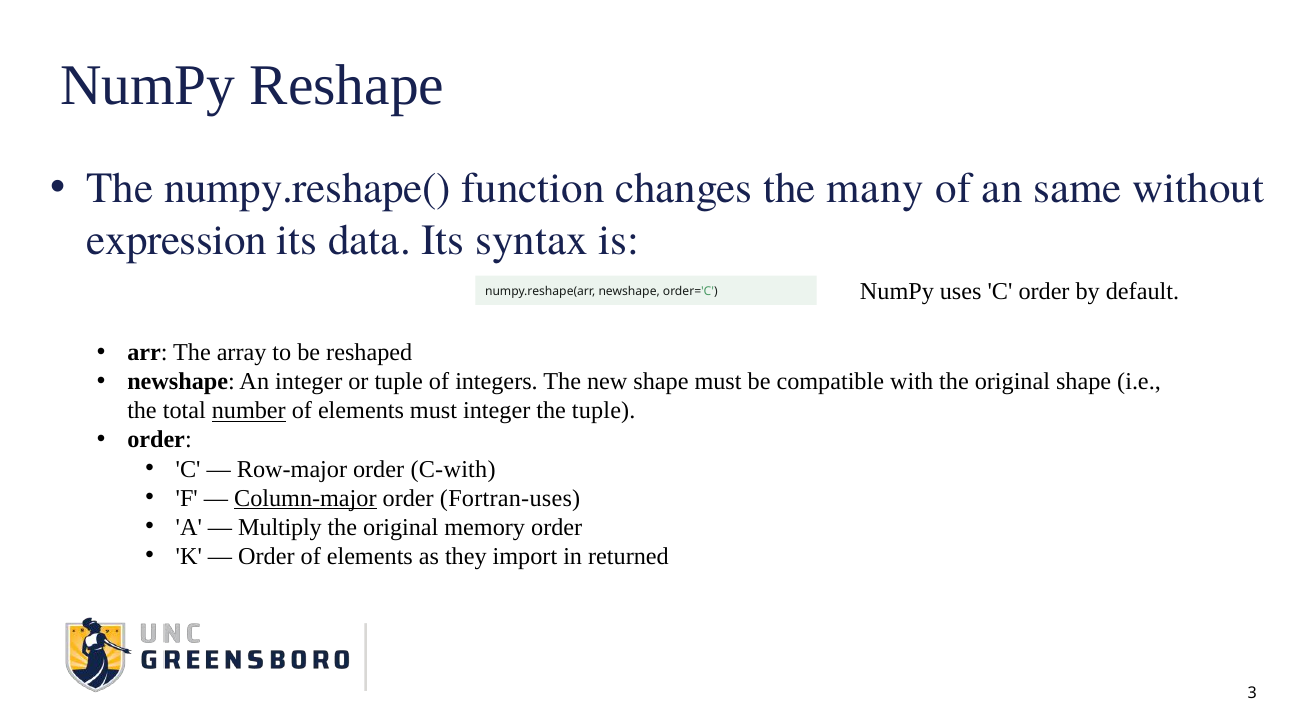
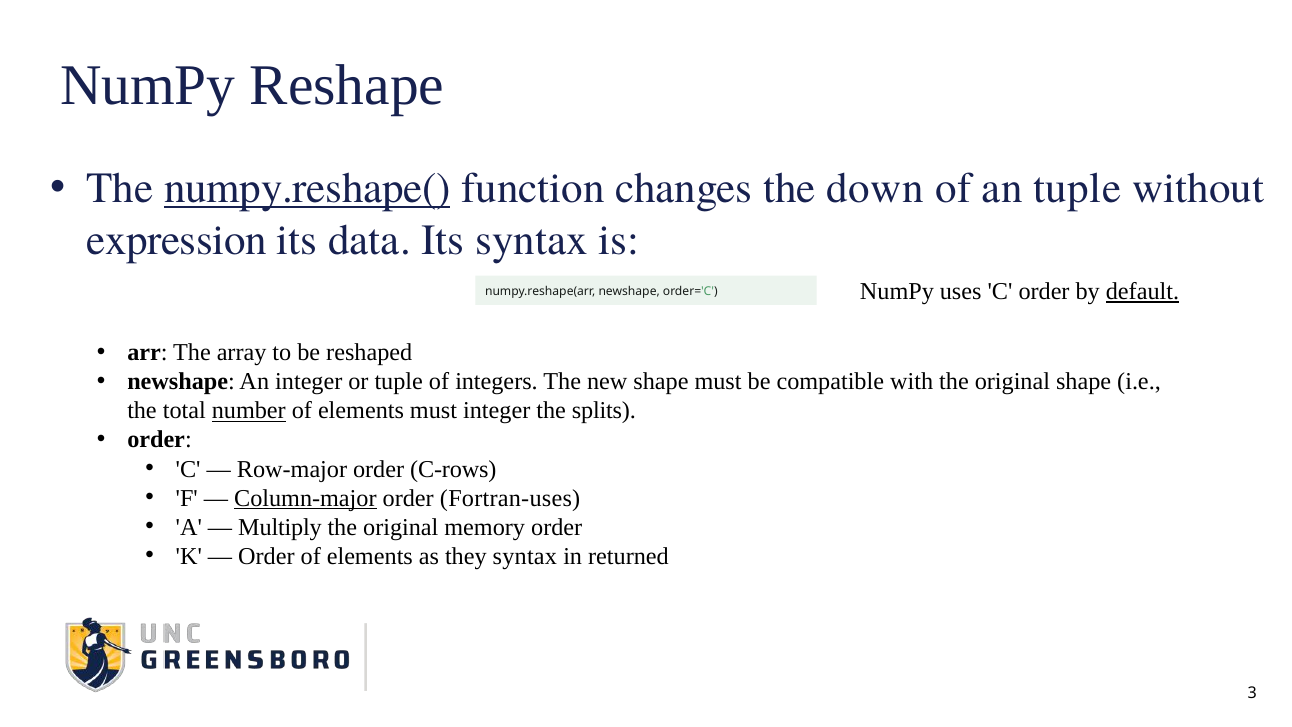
numpy.reshape( underline: none -> present (307, 189)
many: many -> down (875, 189)
an same: same -> tuple (1077, 189)
default underline: none -> present (1142, 292)
the tuple: tuple -> splits (604, 411)
C-with: C-with -> C-rows (453, 469)
they import: import -> syntax (525, 556)
